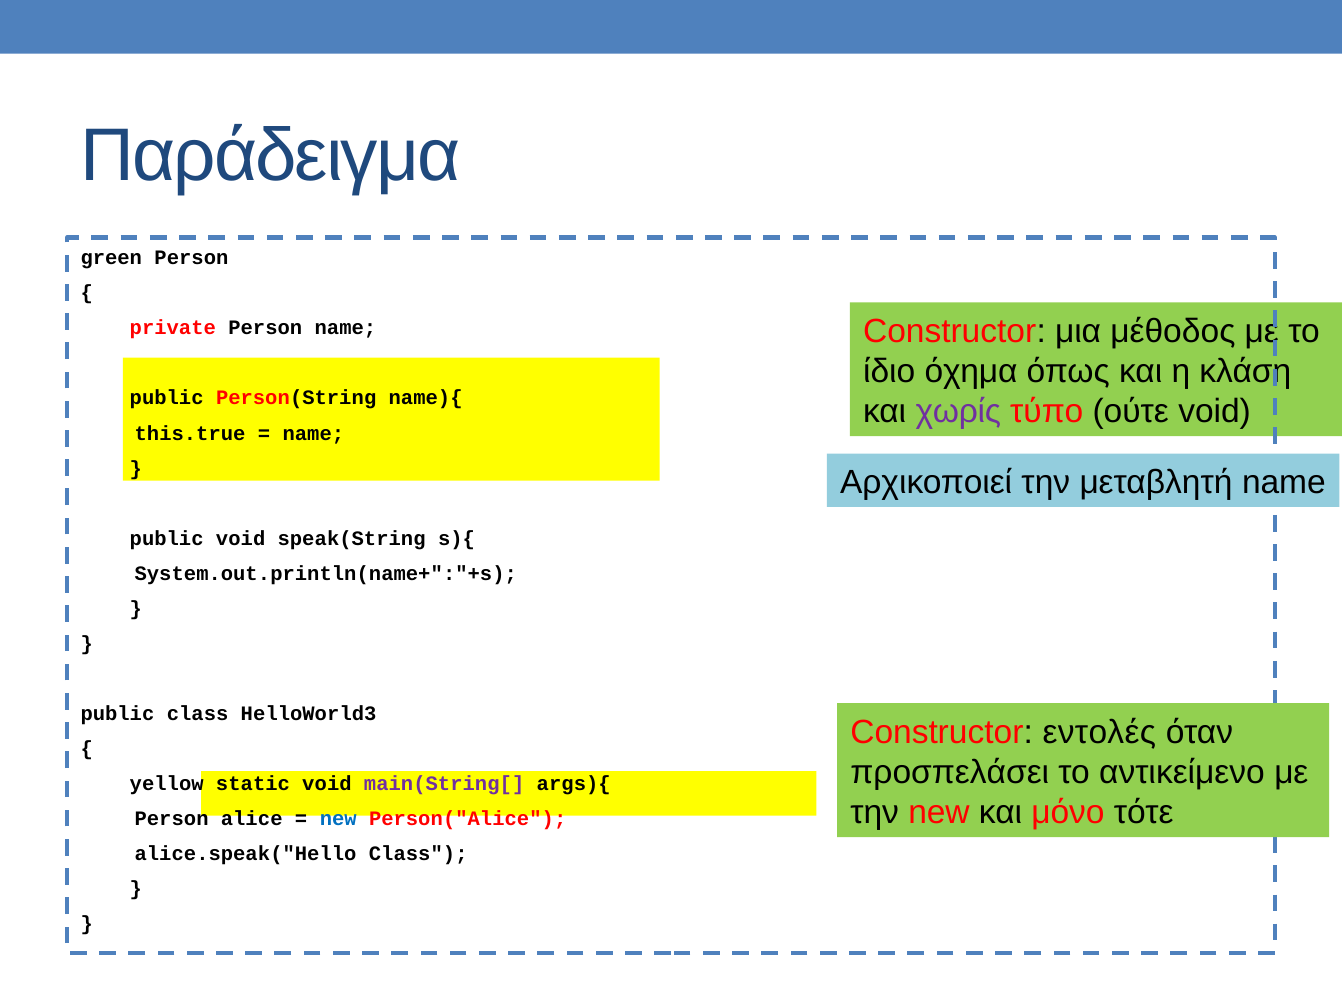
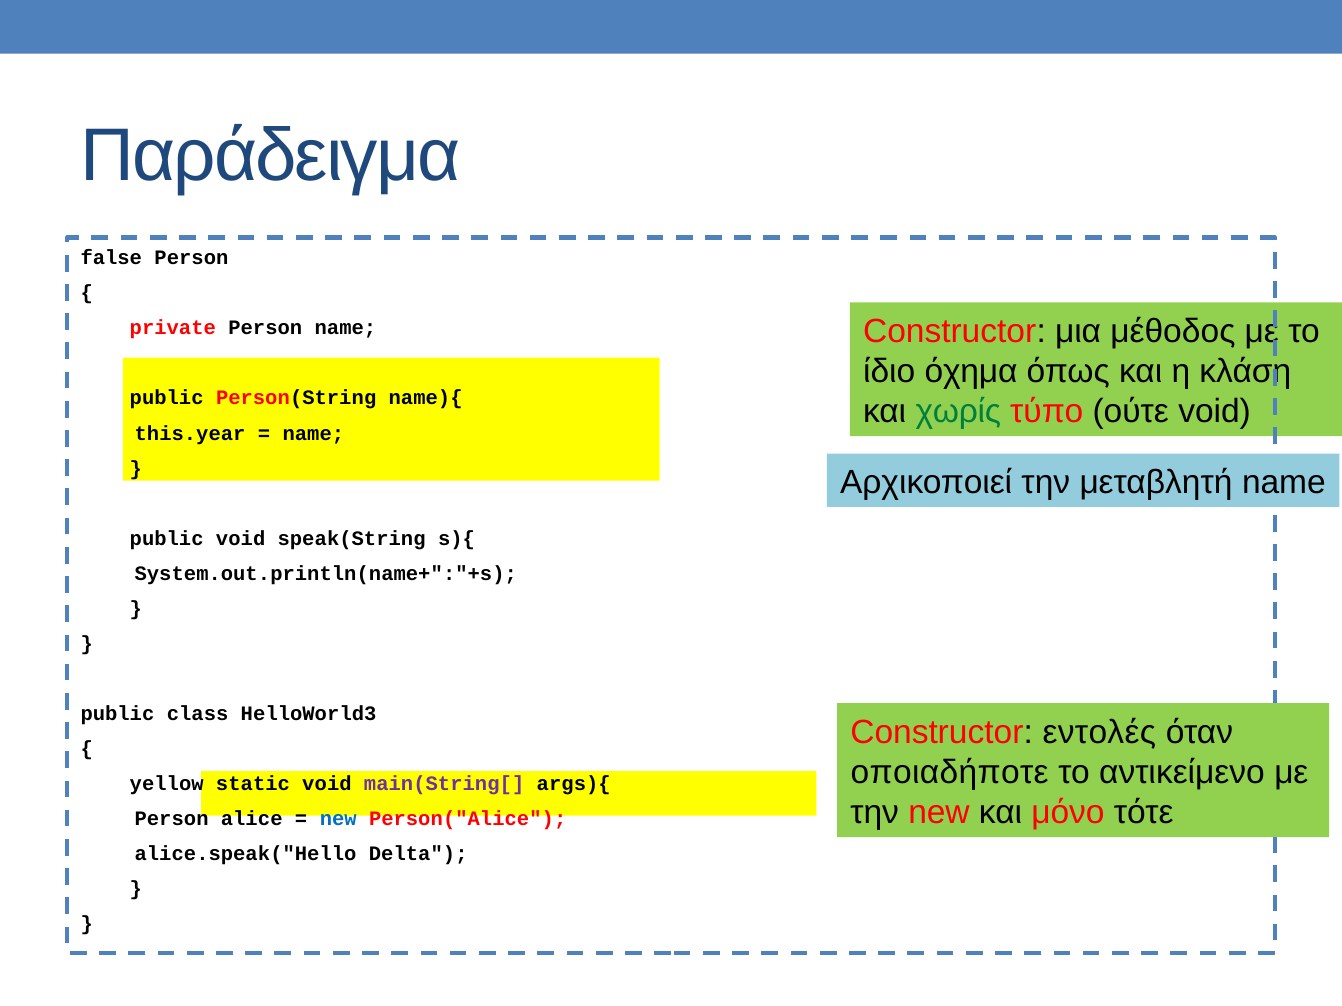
green: green -> false (111, 258)
χωρίς colour: purple -> green (958, 412)
this.true: this.true -> this.year (190, 434)
προσπελάσει: προσπελάσει -> οποιαδήποτε (950, 773)
alice.speak("Hello Class: Class -> Delta (418, 854)
